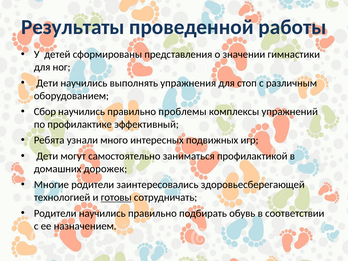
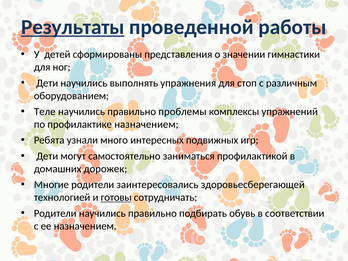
Результаты underline: none -> present (73, 27)
Сбор: Сбор -> Теле (45, 112)
профилактике эффективный: эффективный -> назначением (146, 124)
